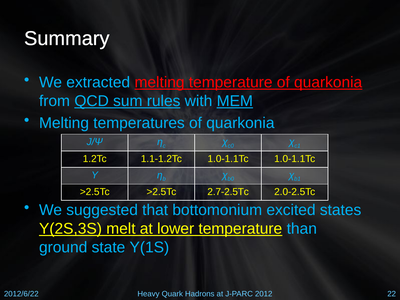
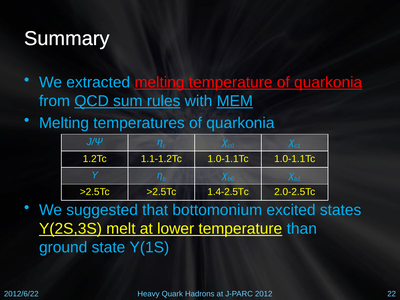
2.7-2.5Tc: 2.7-2.5Tc -> 1.4-2.5Tc (228, 192)
